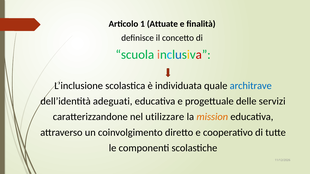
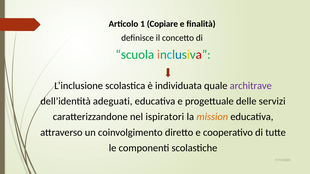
Attuate: Attuate -> Copiare (162, 24)
architrave colour: blue -> purple (251, 86)
utilizzare: utilizzare -> ispiratori (165, 117)
